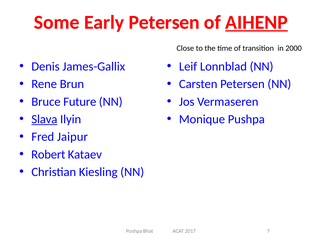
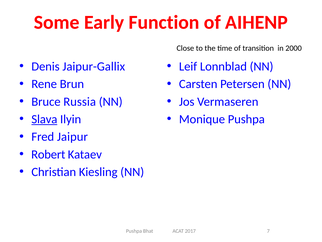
Early Petersen: Petersen -> Function (164, 22)
AIHENP underline: present -> none (256, 22)
James-Gallix: James-Gallix -> Jaipur-Gallix (94, 66)
Future: Future -> Russia (80, 101)
